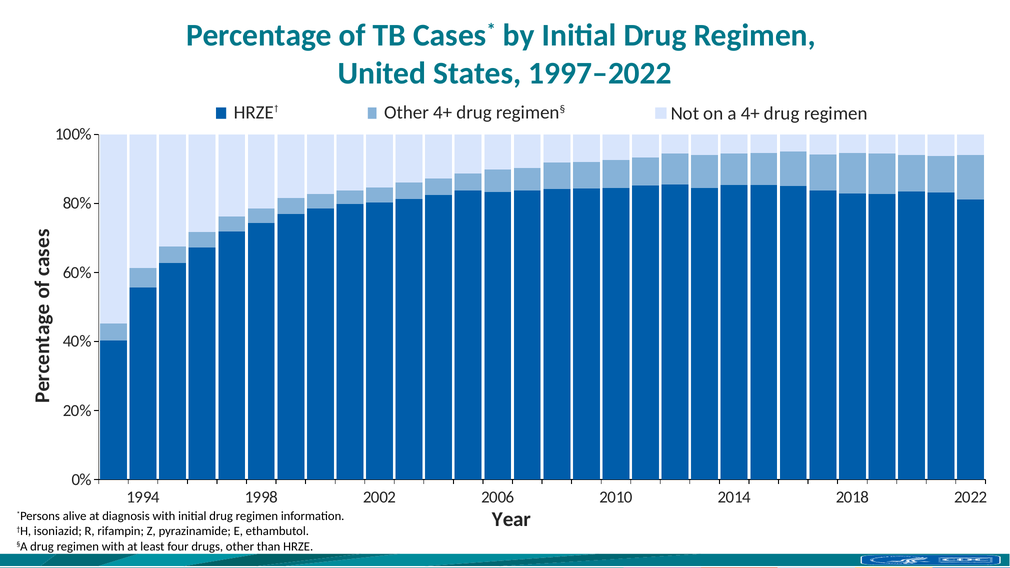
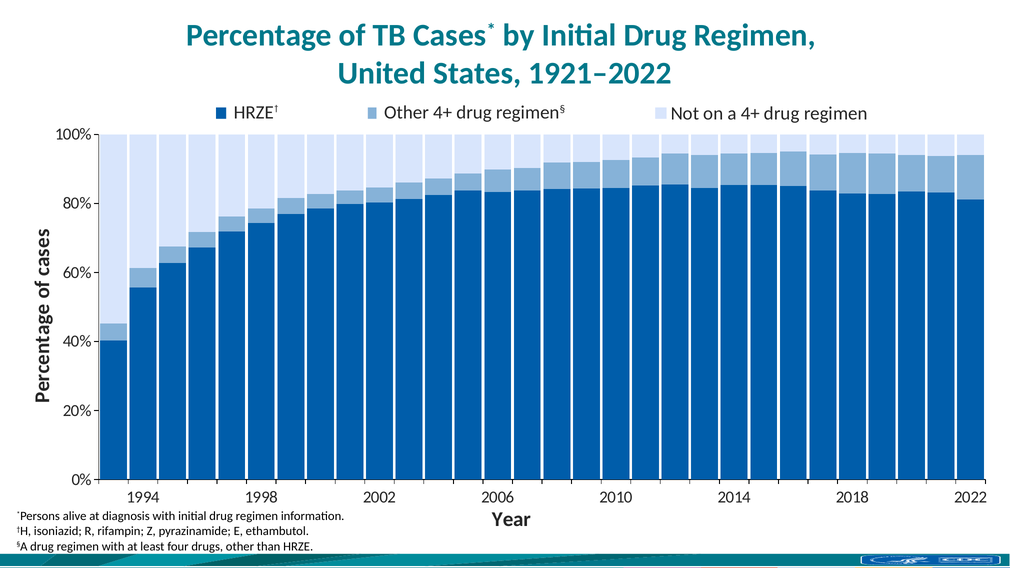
1997–2022: 1997–2022 -> 1921–2022 (600, 73)
